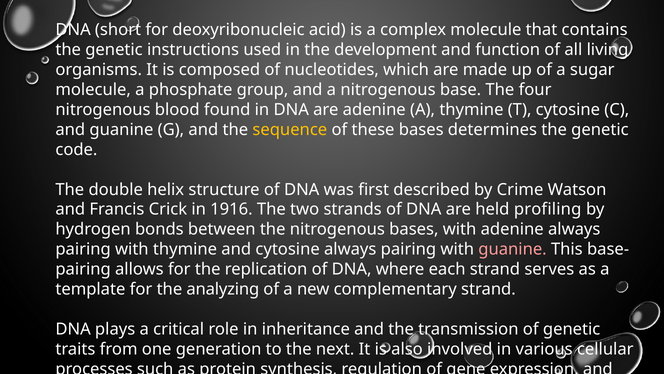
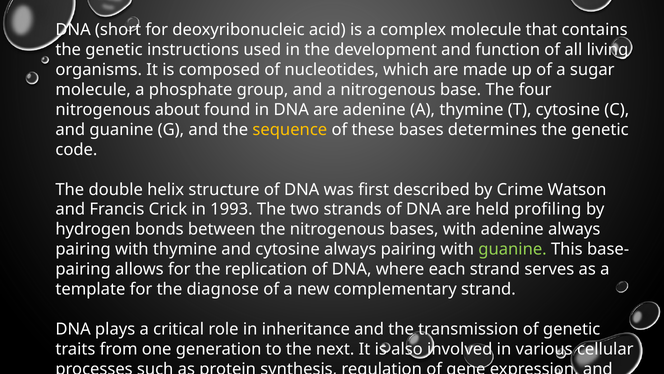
blood: blood -> about (177, 110)
1916: 1916 -> 1993 (231, 209)
guanine colour: pink -> light green (513, 249)
analyzing: analyzing -> diagnose (223, 289)
